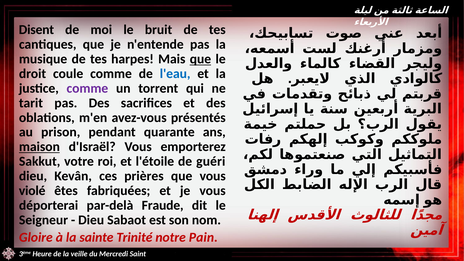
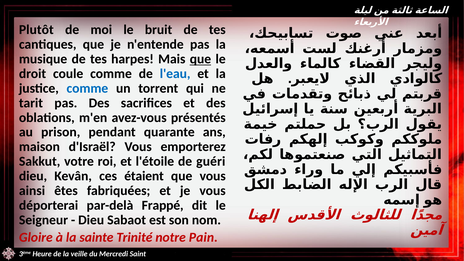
Disent: Disent -> Plutôt (36, 30)
comme colour: purple -> blue (87, 88)
maison underline: present -> none (39, 147)
prières: prières -> étaient (144, 176)
violé: violé -> ainsi (32, 191)
Fraude: Fraude -> Frappé (163, 205)
